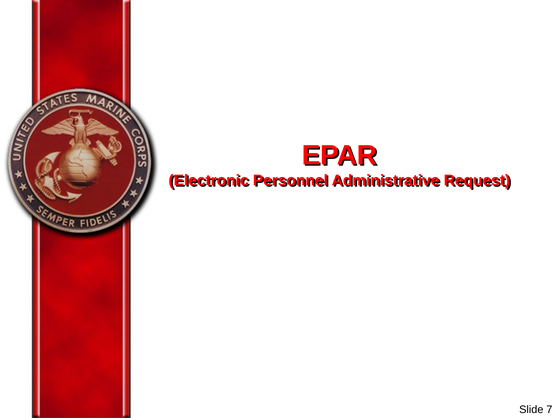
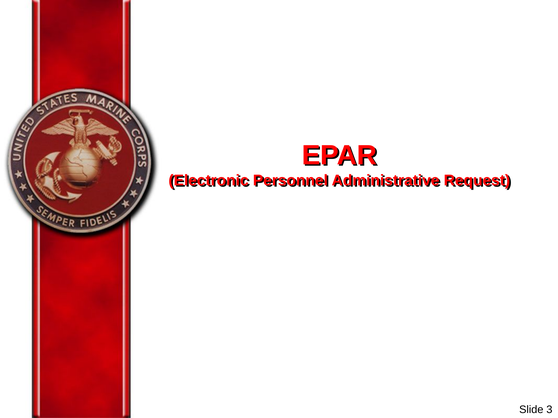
7: 7 -> 3 (549, 410)
